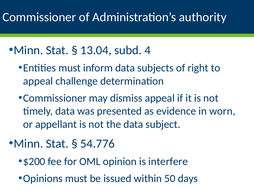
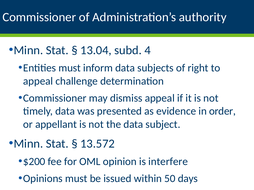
worn: worn -> order (222, 111)
54.776: 54.776 -> 13.572 (98, 144)
